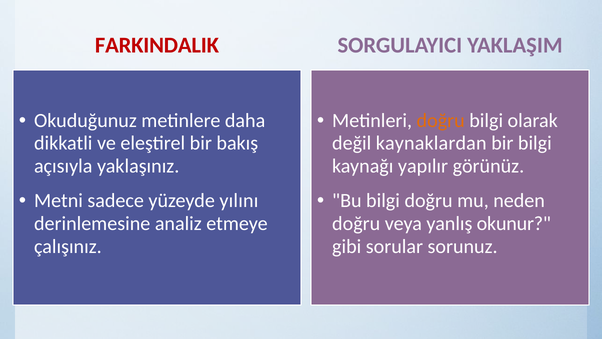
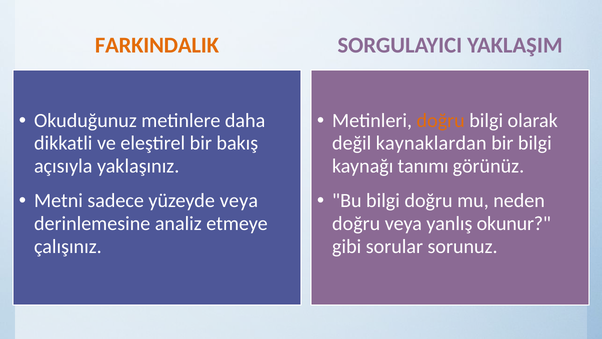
FARKINDALIK colour: red -> orange (157, 45)
yapılır: yapılır -> tanımı (423, 166)
yüzeyde yılını: yılını -> veya (239, 201)
